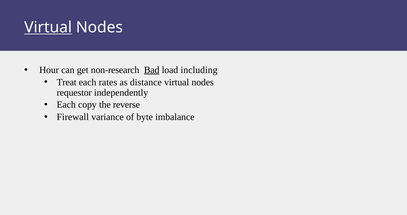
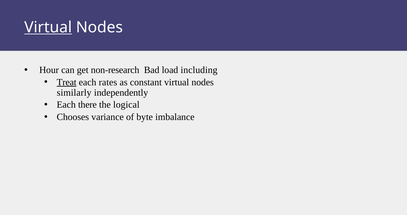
Bad underline: present -> none (152, 70)
Treat underline: none -> present (67, 82)
distance: distance -> constant (146, 82)
requestor: requestor -> similarly (74, 93)
copy: copy -> there (87, 105)
reverse: reverse -> logical (126, 105)
Firewall: Firewall -> Chooses (73, 117)
